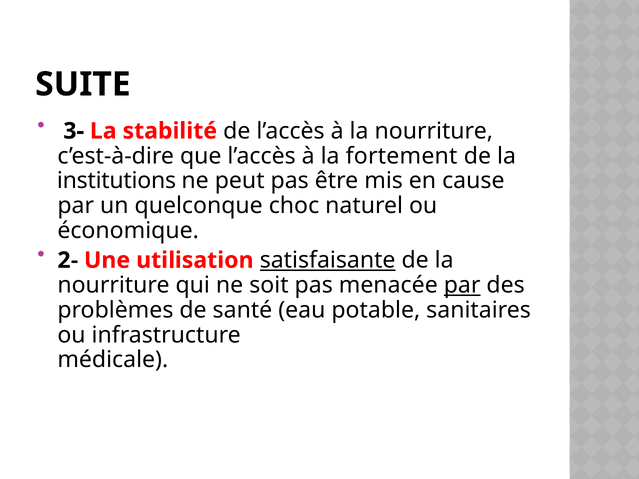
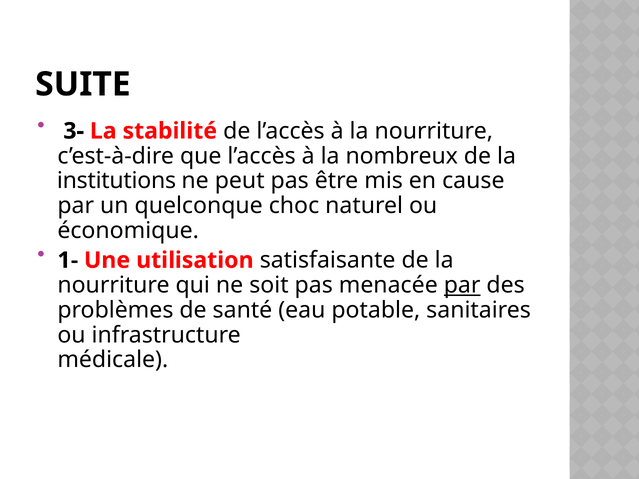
fortement: fortement -> nombreux (402, 156)
2-: 2- -> 1- (68, 260)
satisfaisante underline: present -> none (328, 260)
